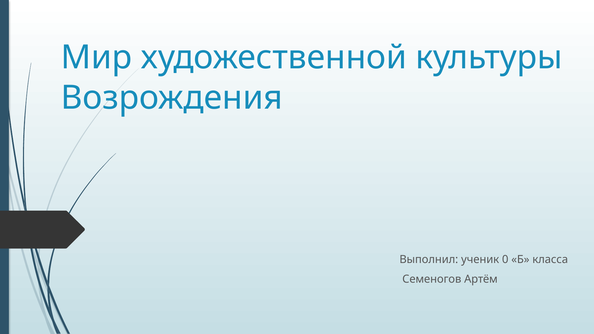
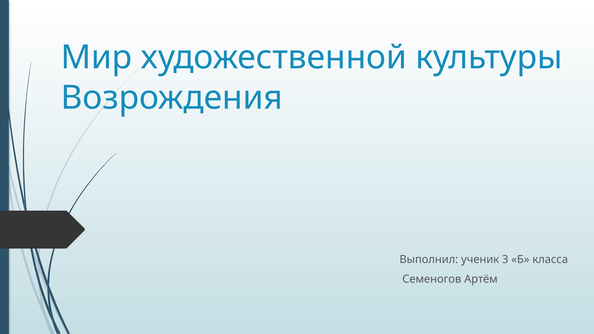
0: 0 -> 3 (505, 260)
